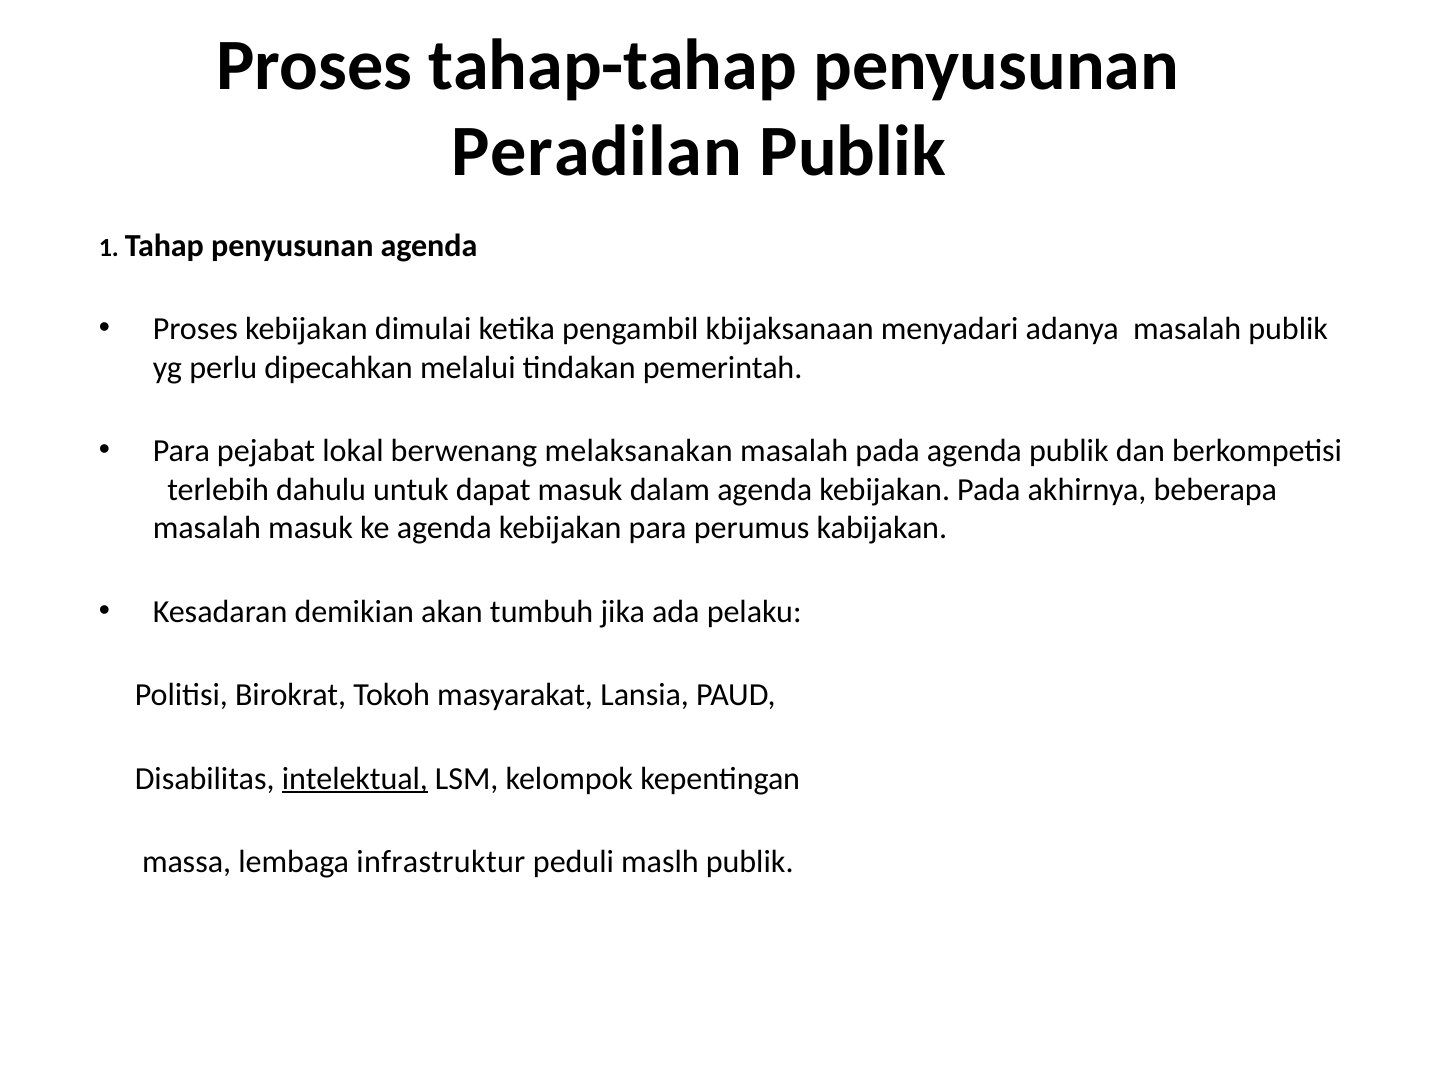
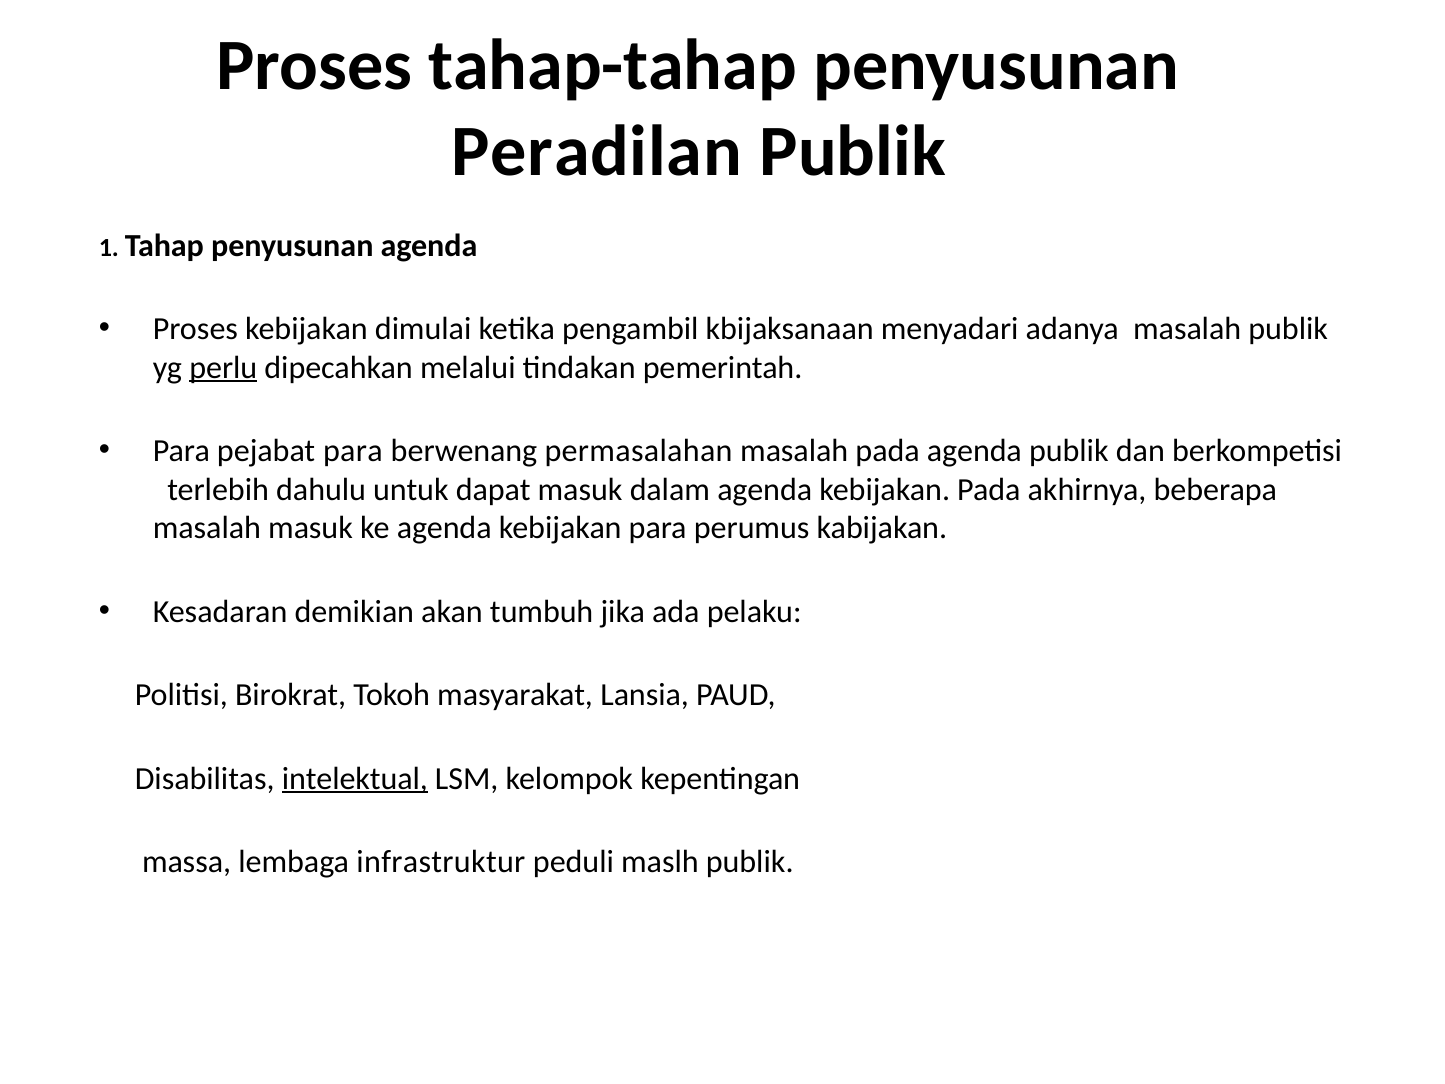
perlu underline: none -> present (223, 367)
pejabat lokal: lokal -> para (353, 451)
melaksanakan: melaksanakan -> permasalahan (639, 451)
